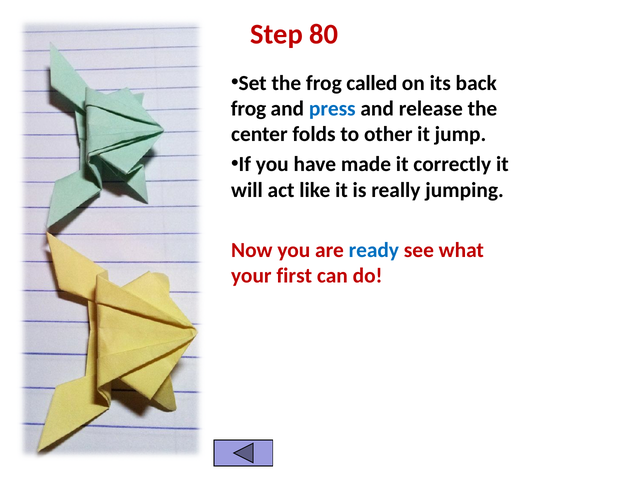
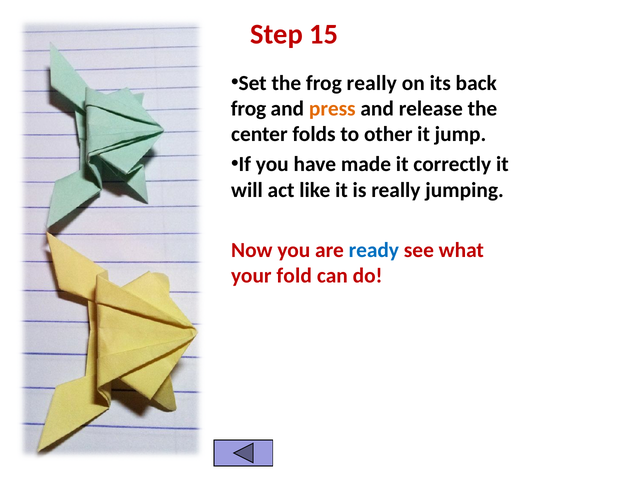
80: 80 -> 15 (324, 34)
frog called: called -> really (372, 83)
press colour: blue -> orange (332, 109)
first: first -> fold (294, 275)
